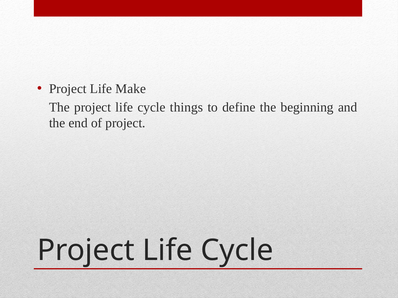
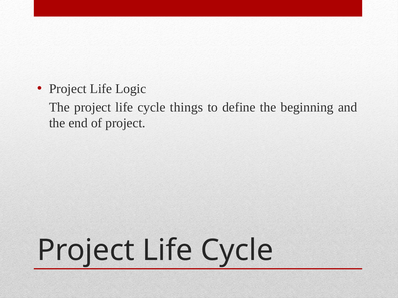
Make: Make -> Logic (131, 89)
